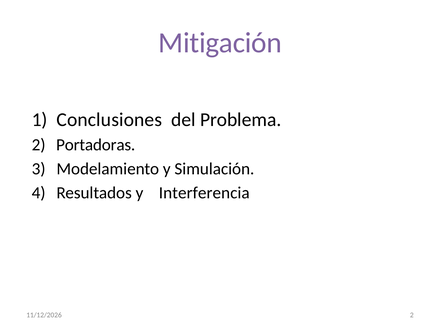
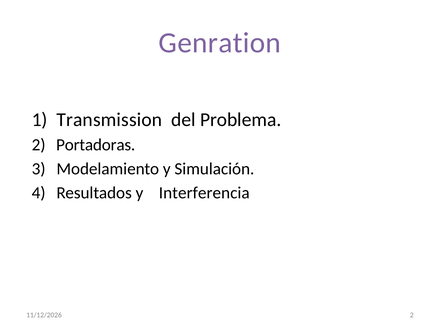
Mitigación: Mitigación -> Genration (220, 43)
Conclusiones: Conclusiones -> Transmission (109, 120)
